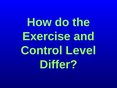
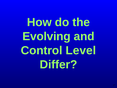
Exercise: Exercise -> Evolving (46, 36)
